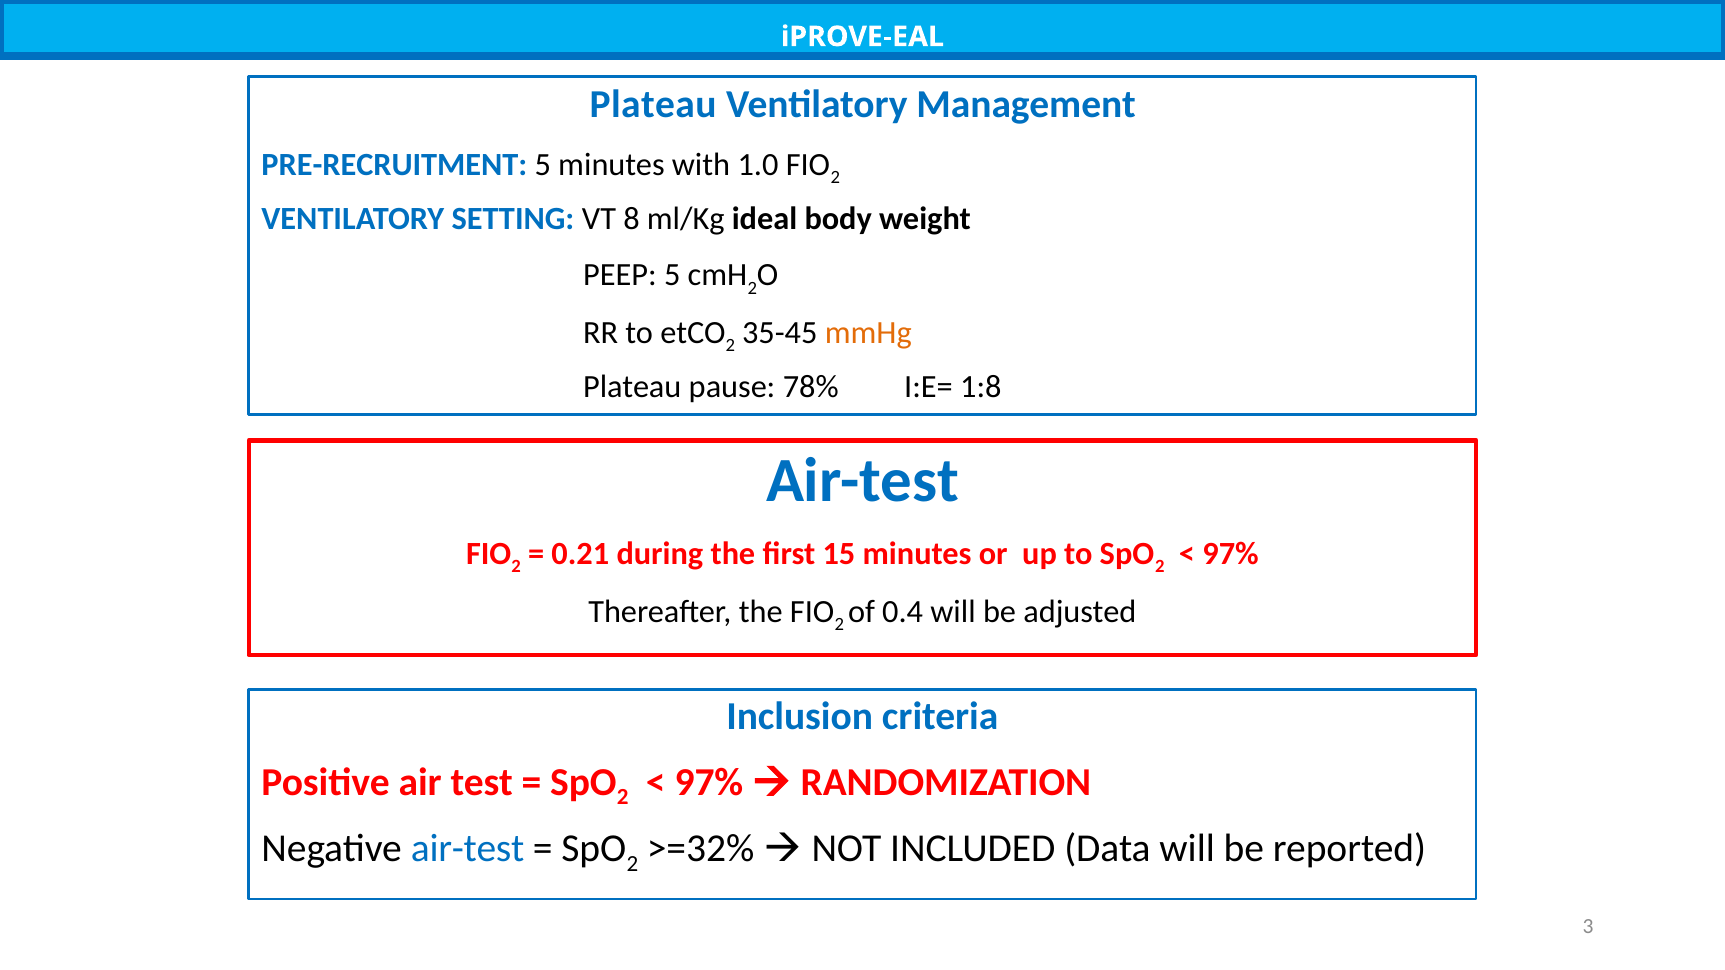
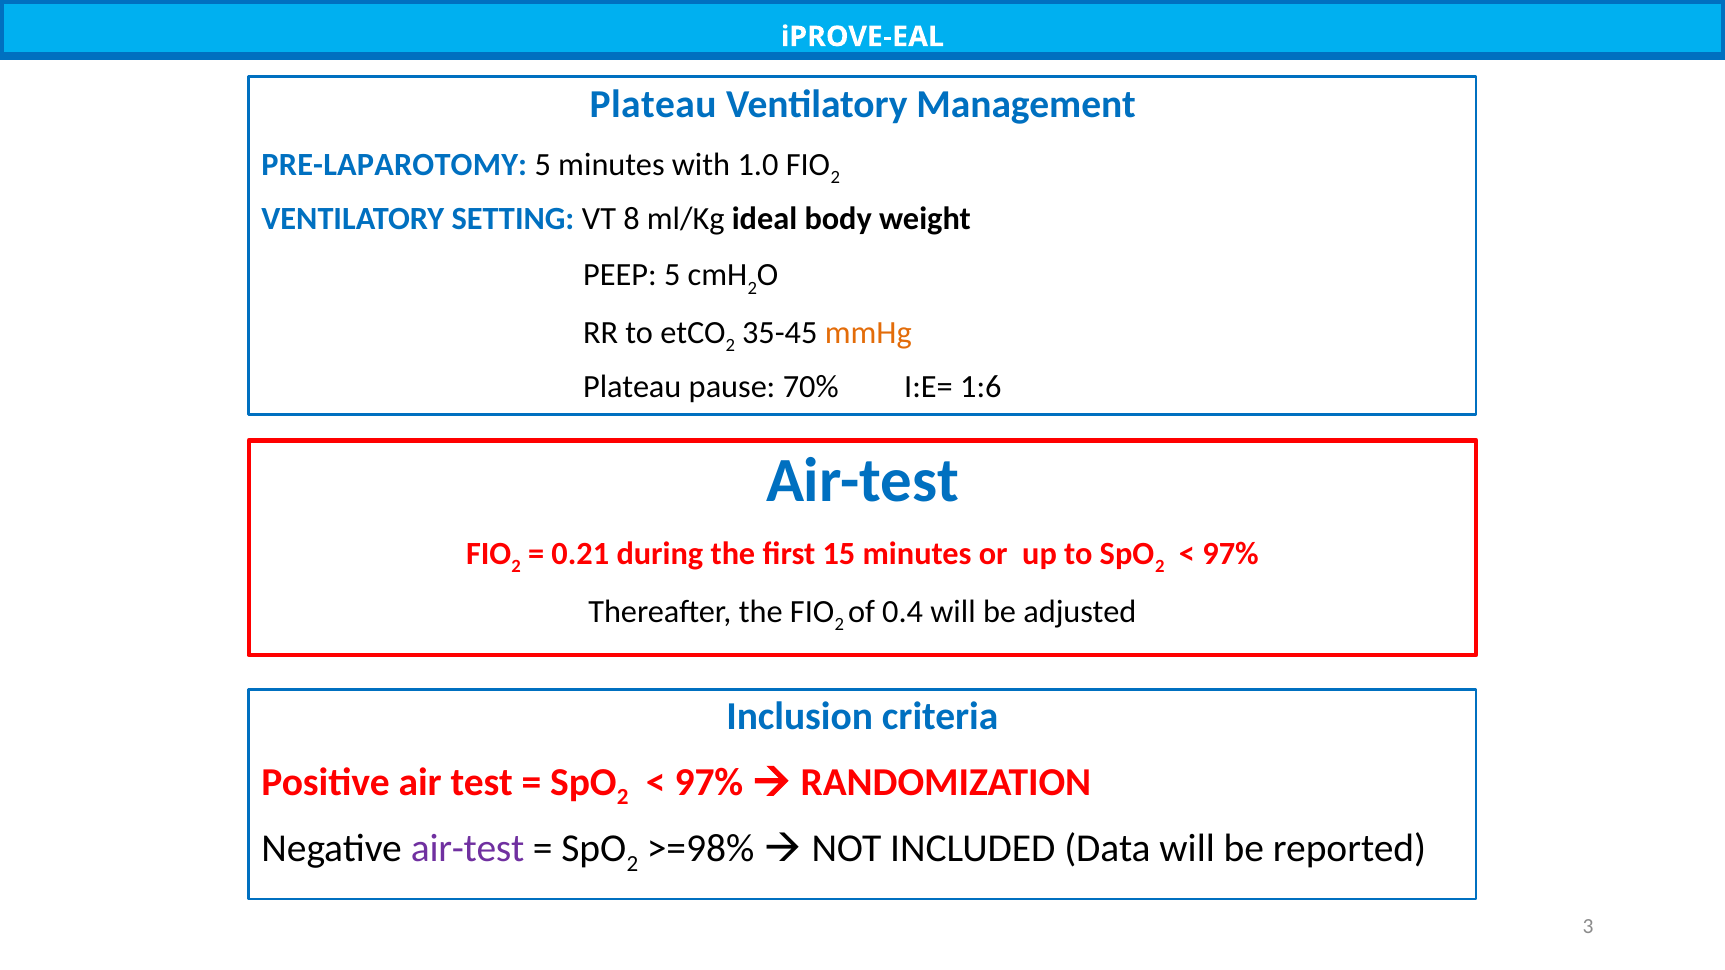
PRE-RECRUITMENT: PRE-RECRUITMENT -> PRE-LAPAROTOMY (394, 165)
78%: 78% -> 70% (811, 387)
1:8: 1:8 -> 1:6 (981, 387)
air-test colour: blue -> purple (468, 849)
>=32%: >=32% -> >=98% (701, 849)
